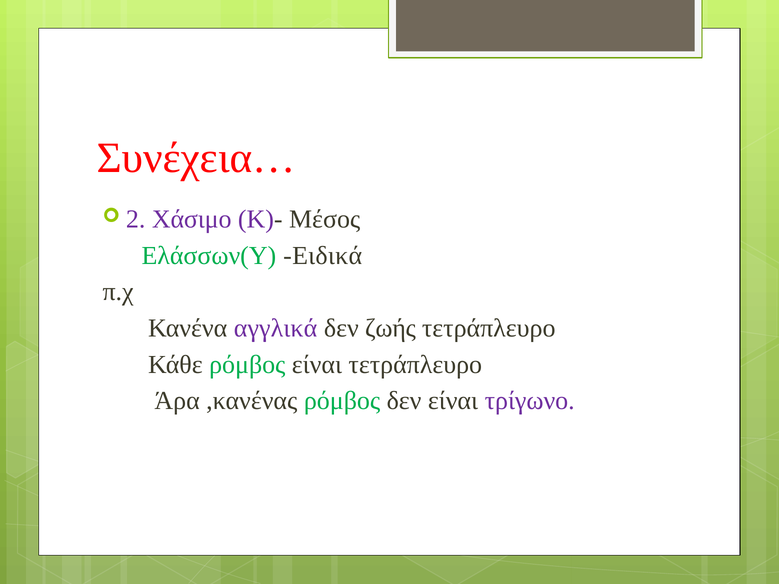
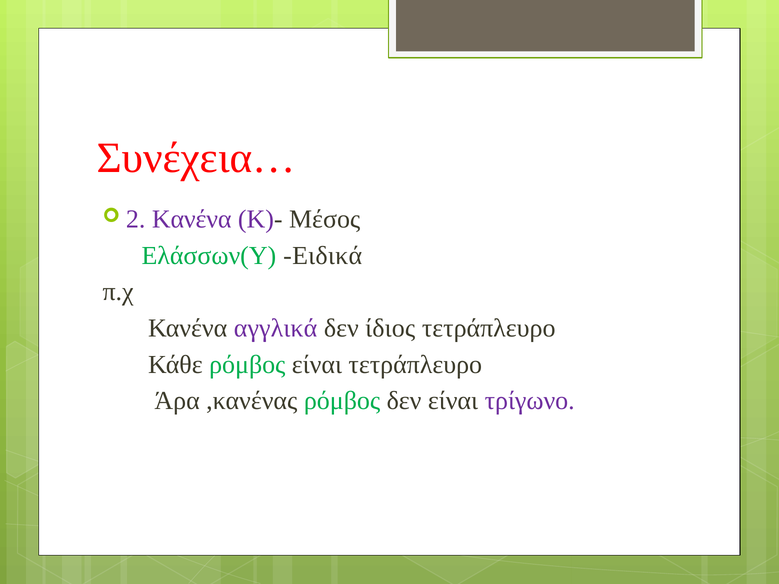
2 Χάσιμο: Χάσιμο -> Κανένα (192, 219)
ζωής: ζωής -> ίδιος (390, 328)
